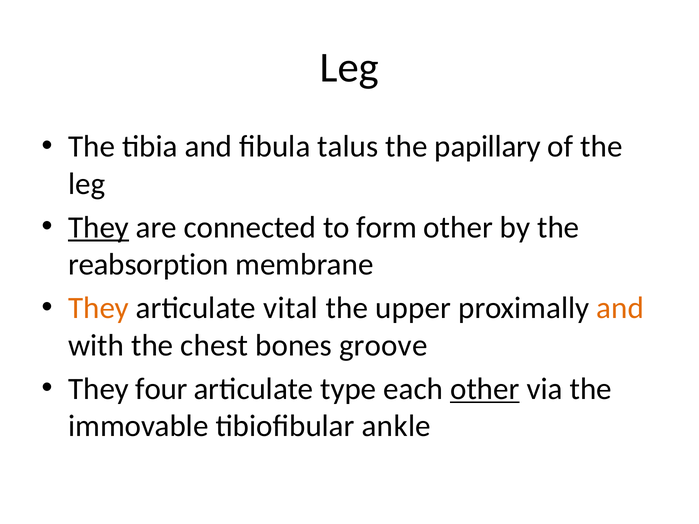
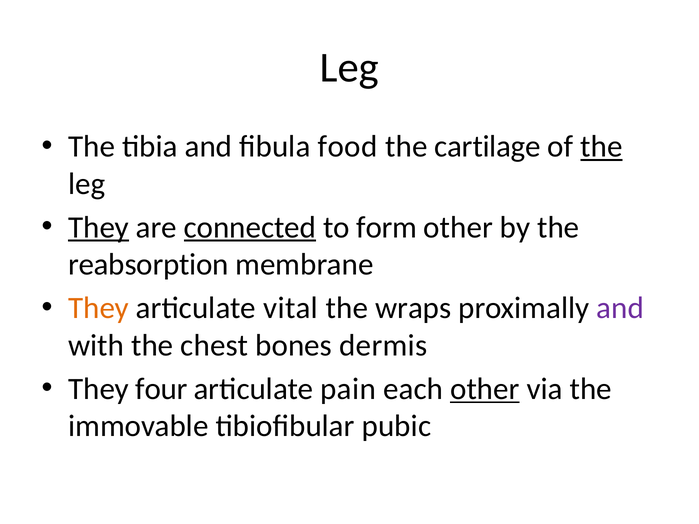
talus: talus -> food (348, 147)
papillary: papillary -> cartilage (488, 147)
the underline: none -> present (601, 147)
connected underline: none -> present (250, 227)
upper: upper -> wraps (413, 308)
and colour: orange -> purple (620, 308)
groove: groove -> dermis (383, 346)
type: type -> pain (348, 389)
ankle: ankle -> pubic (396, 426)
